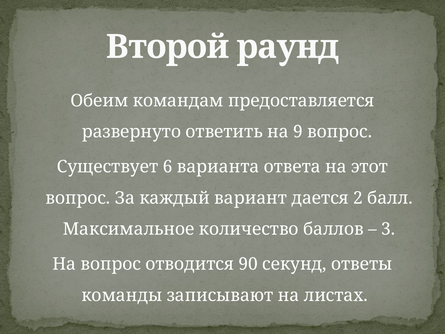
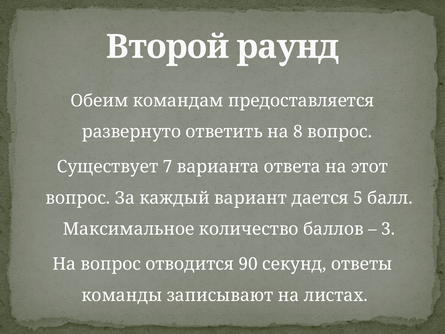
9: 9 -> 8 (298, 132)
6: 6 -> 7 (168, 167)
2: 2 -> 5 (358, 198)
